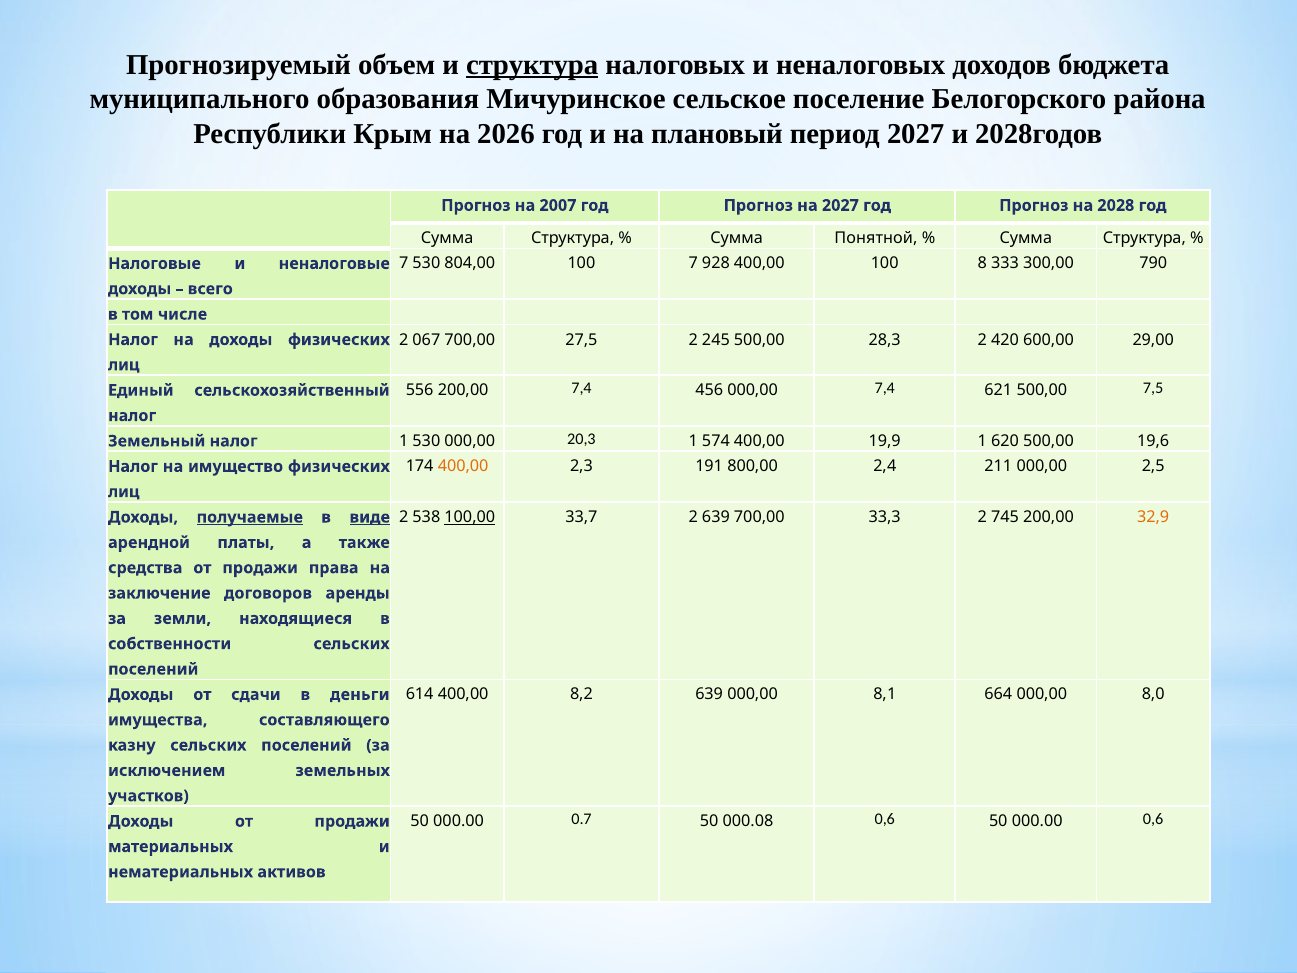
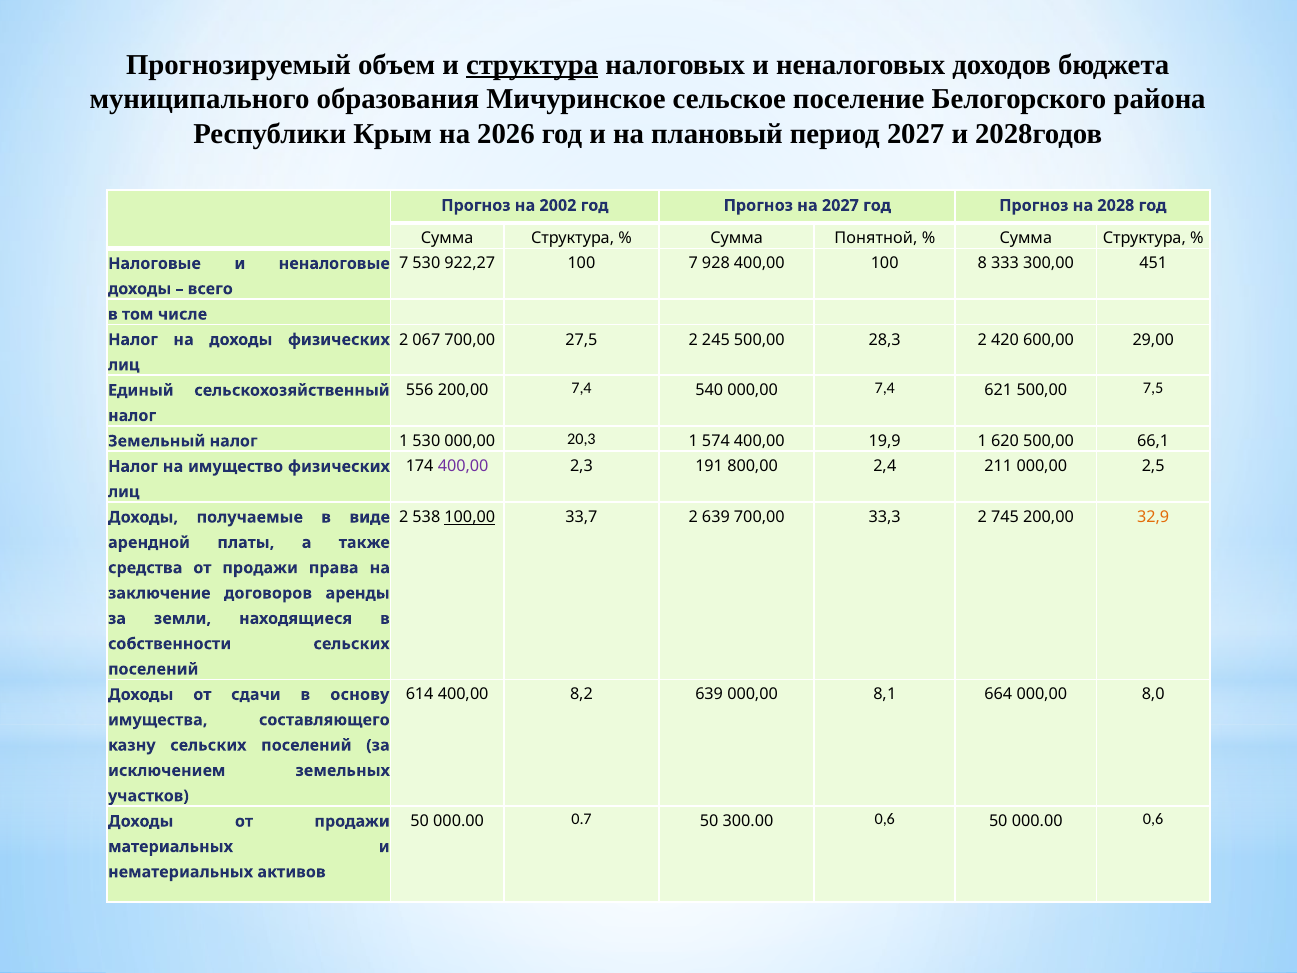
2007: 2007 -> 2002 (558, 205)
804,00: 804,00 -> 922,27 (470, 263)
790: 790 -> 451 (1153, 263)
456: 456 -> 540 (709, 390)
19,6: 19,6 -> 66,1 (1153, 441)
400,00 colour: orange -> purple (463, 466)
получаемые underline: present -> none (250, 517)
виде underline: present -> none (370, 517)
деньги: деньги -> основу (360, 694)
000.08: 000.08 -> 300.00 (748, 821)
